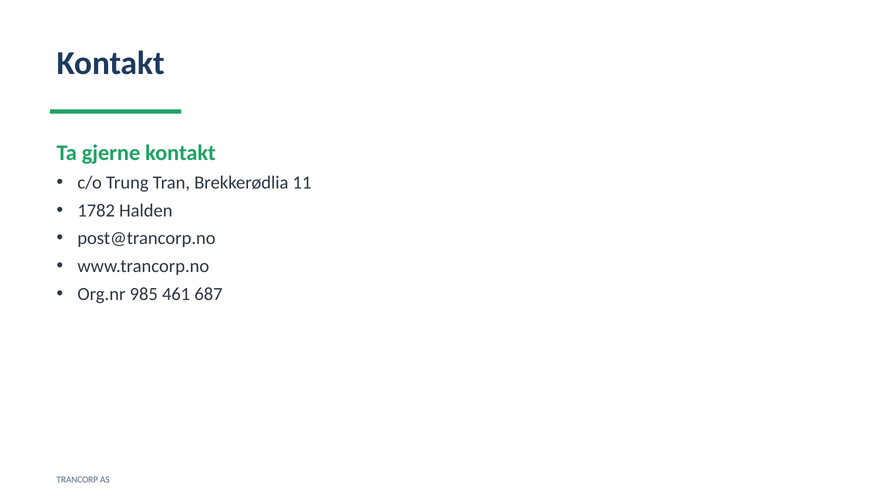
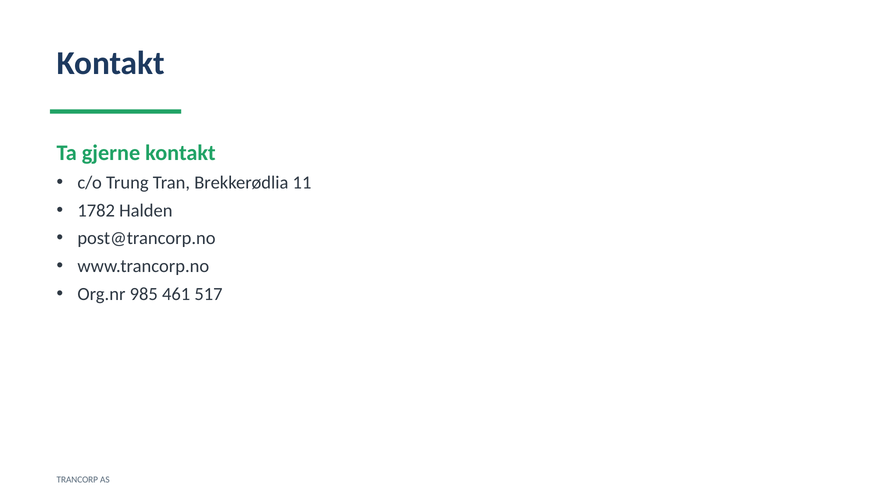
687: 687 -> 517 (209, 294)
